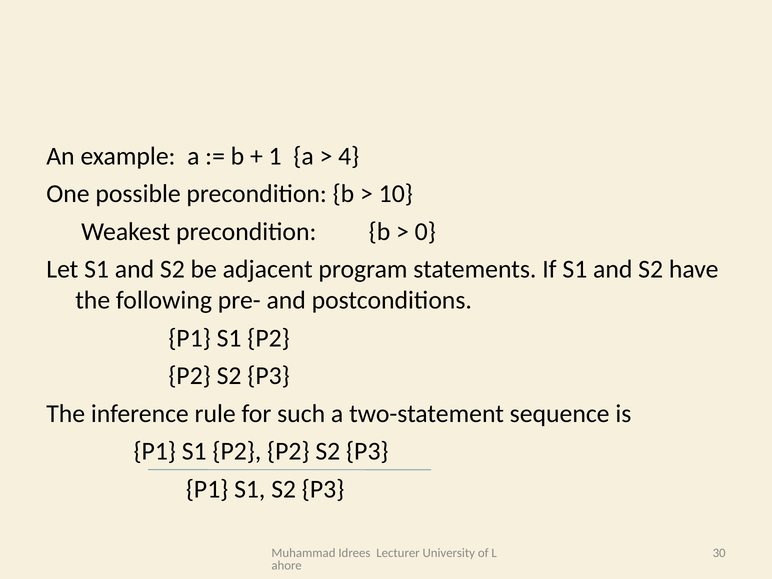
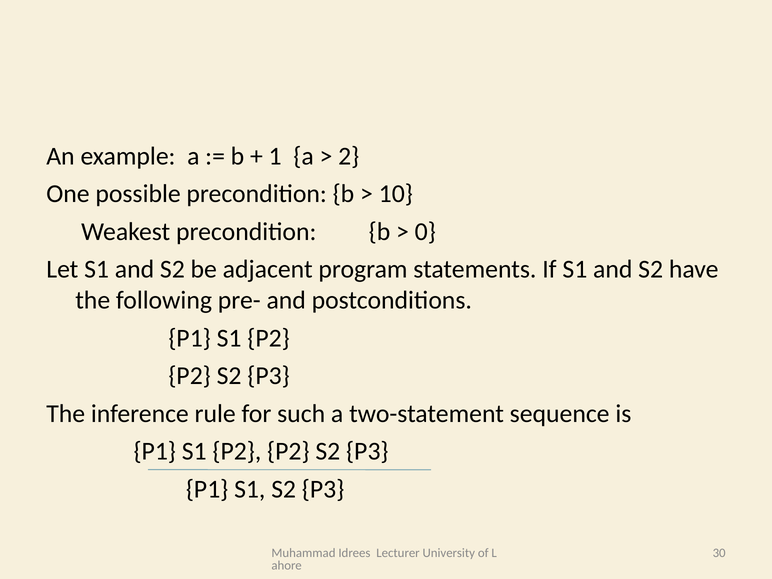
4: 4 -> 2 (349, 156)
